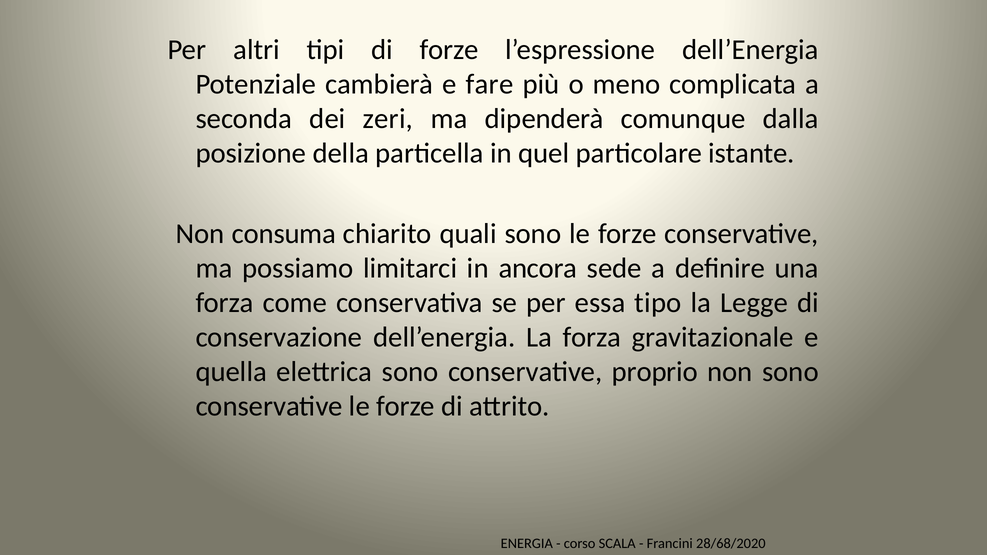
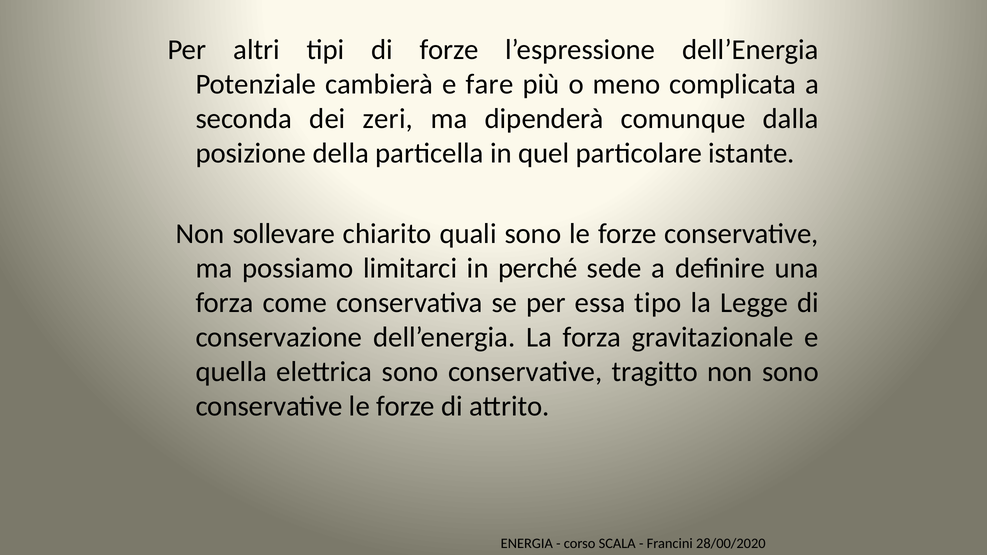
consuma: consuma -> sollevare (284, 234)
ancora: ancora -> perché (538, 268)
proprio: proprio -> tragitto (655, 372)
28/68/2020: 28/68/2020 -> 28/00/2020 (731, 544)
